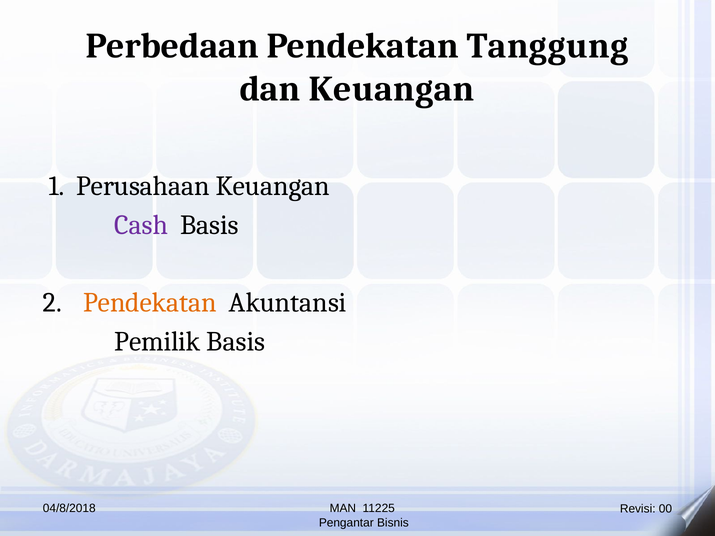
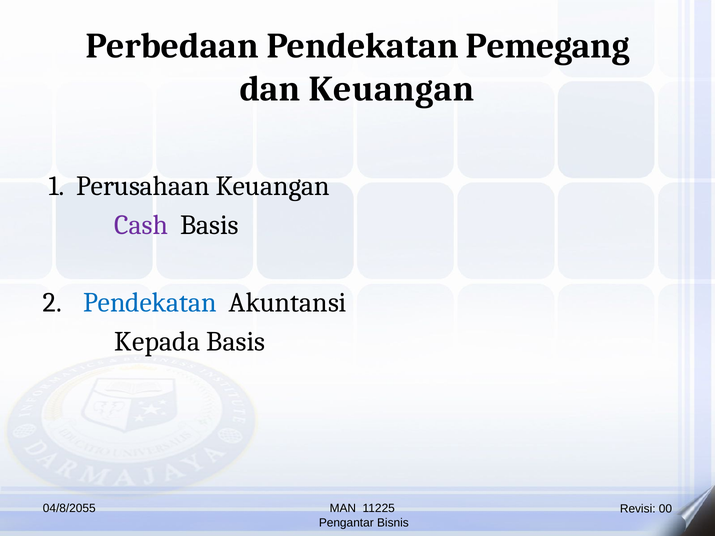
Tanggung: Tanggung -> Pemegang (548, 46)
Pendekatan colour: orange -> blue (150, 303)
Pemilik: Pemilik -> Kepada (157, 342)
04/8/2018: 04/8/2018 -> 04/8/2055 (69, 509)
